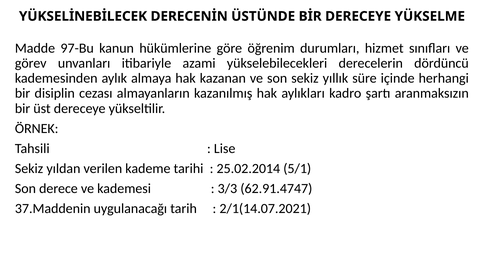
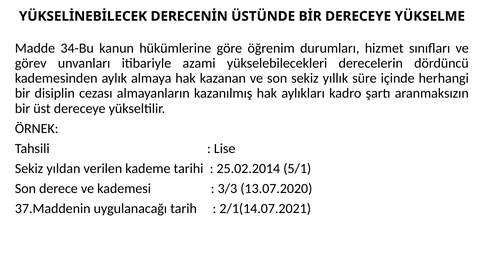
97-Bu: 97-Bu -> 34-Bu (77, 48)
62.91.4747: 62.91.4747 -> 13.07.2020 (276, 189)
